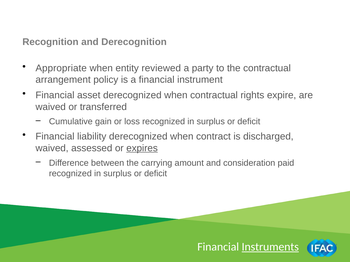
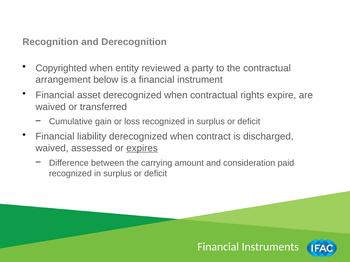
Appropriate: Appropriate -> Copyrighted (61, 68)
policy: policy -> below (106, 80)
Instruments underline: present -> none (270, 247)
